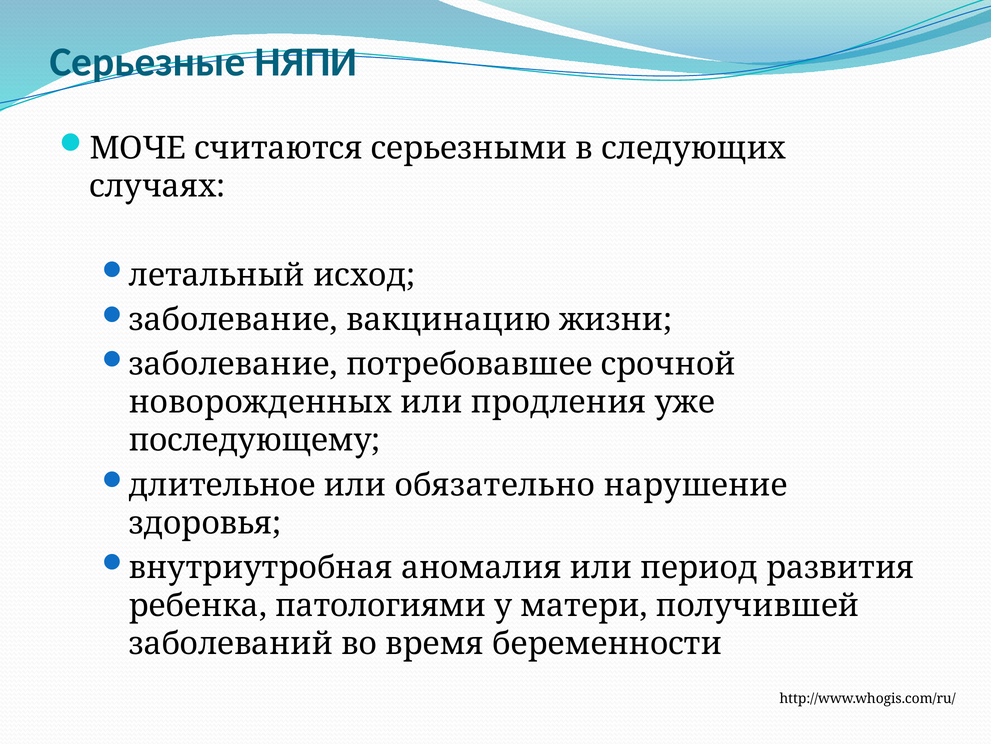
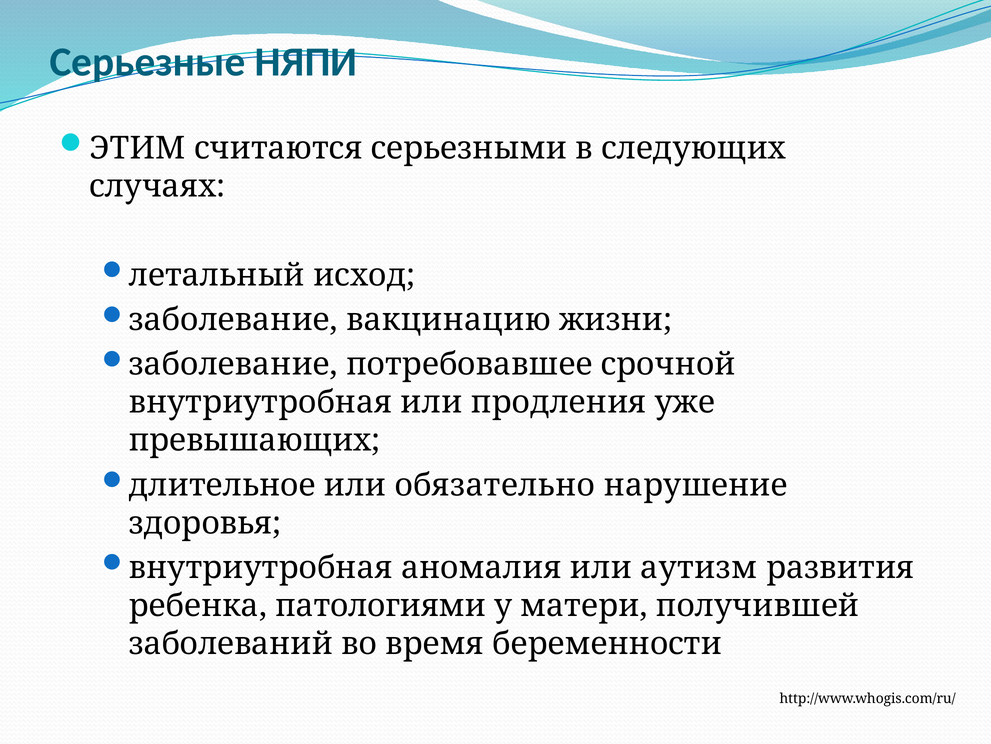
МОЧЕ: МОЧЕ -> ЭТИМ (138, 148)
новорожденных: новорожденных -> внутриутробная (260, 402)
последующему: последующему -> превышающих (255, 440)
период: период -> аутизм (699, 567)
